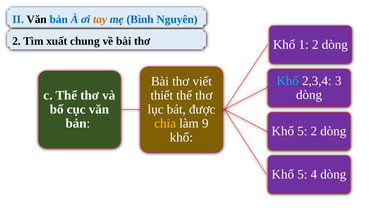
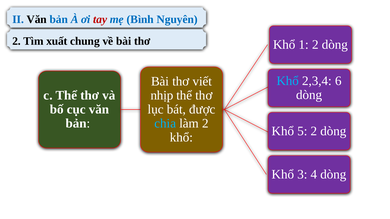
tay colour: orange -> red (100, 19)
3: 3 -> 6 (338, 81)
thiết: thiết -> nhịp (162, 96)
chia colour: yellow -> light blue (165, 124)
làm 9: 9 -> 2 (205, 124)
5: 5 -> 3 (302, 175)
